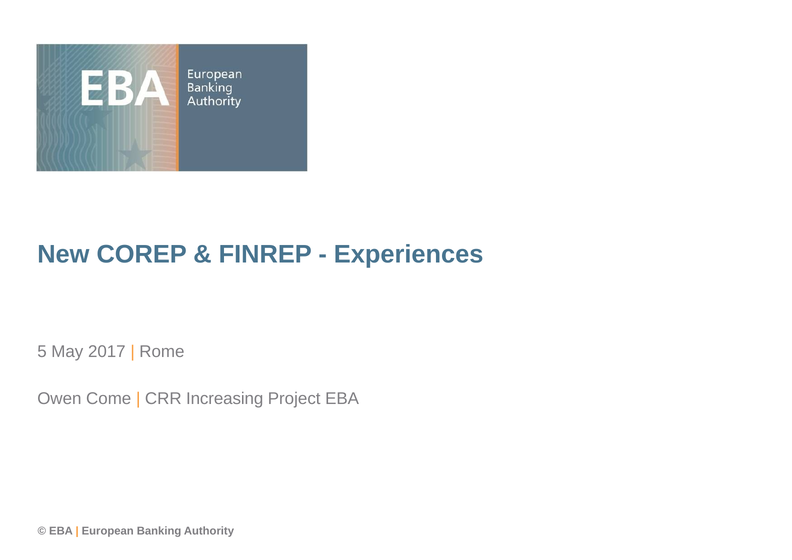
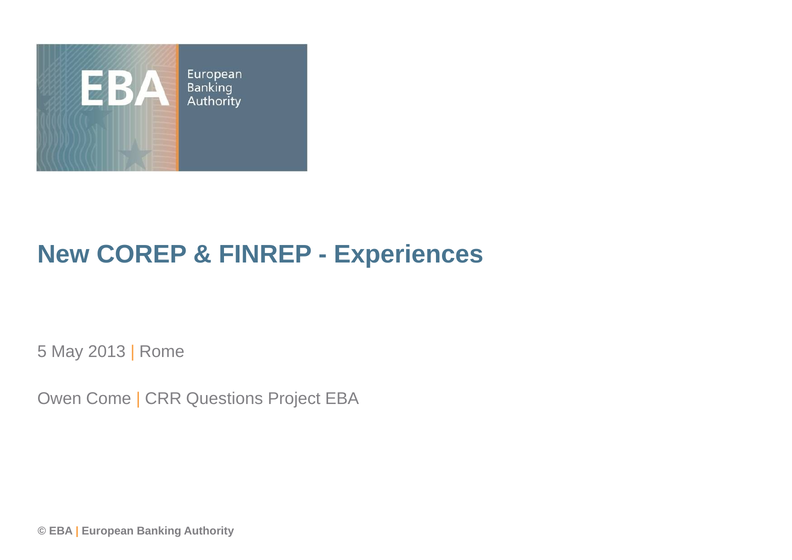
2017: 2017 -> 2013 (107, 352)
Increasing: Increasing -> Questions (225, 399)
